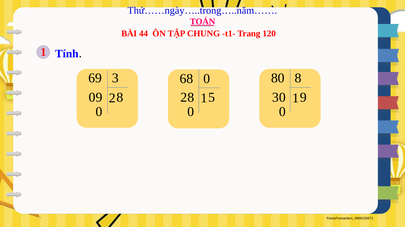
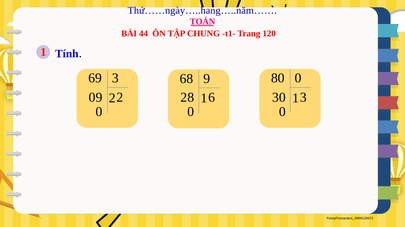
Thứ……ngày…..trong…..năm……: Thứ……ngày…..trong…..năm…… -> Thứ……ngày…..hang…..năm…… (202, 11)
68 0: 0 -> 9 (207, 79)
80 8: 8 -> 0 (298, 78)
8: 8 -> 2 (120, 98)
5: 5 -> 6 (212, 98)
9: 9 -> 3 (303, 98)
